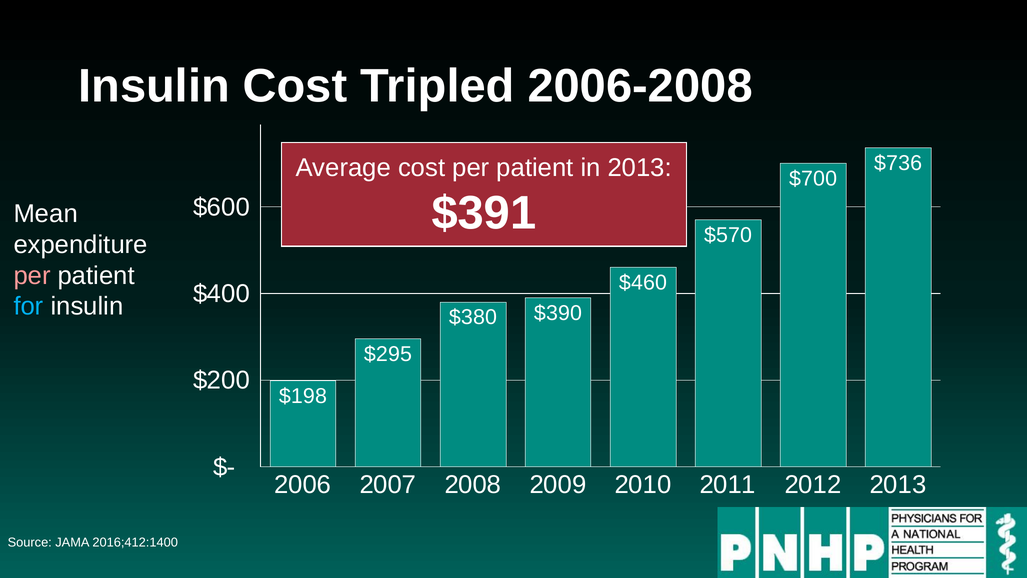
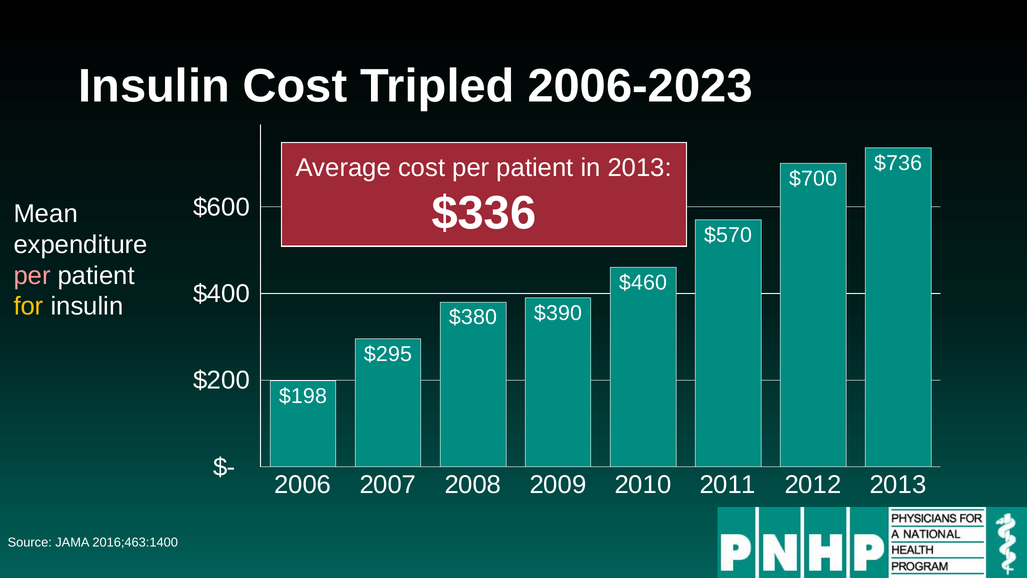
2006-2008: 2006-2008 -> 2006-2023 (640, 86)
$391: $391 -> $336 (484, 213)
for colour: light blue -> yellow (29, 306)
2016;412:1400: 2016;412:1400 -> 2016;463:1400 (135, 542)
